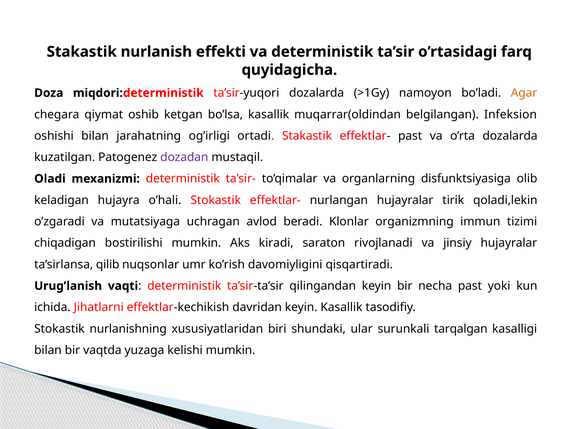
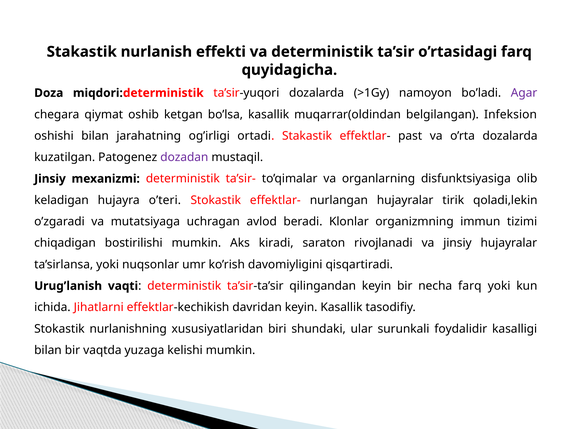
Agar colour: orange -> purple (524, 93)
Oladi: Oladi -> Jinsiy (50, 179)
o’hali: o’hali -> o’teri (165, 200)
ta’sirlansa qilib: qilib -> yoki (108, 264)
necha past: past -> farq (470, 286)
tarqalgan: tarqalgan -> foydalidir (461, 329)
